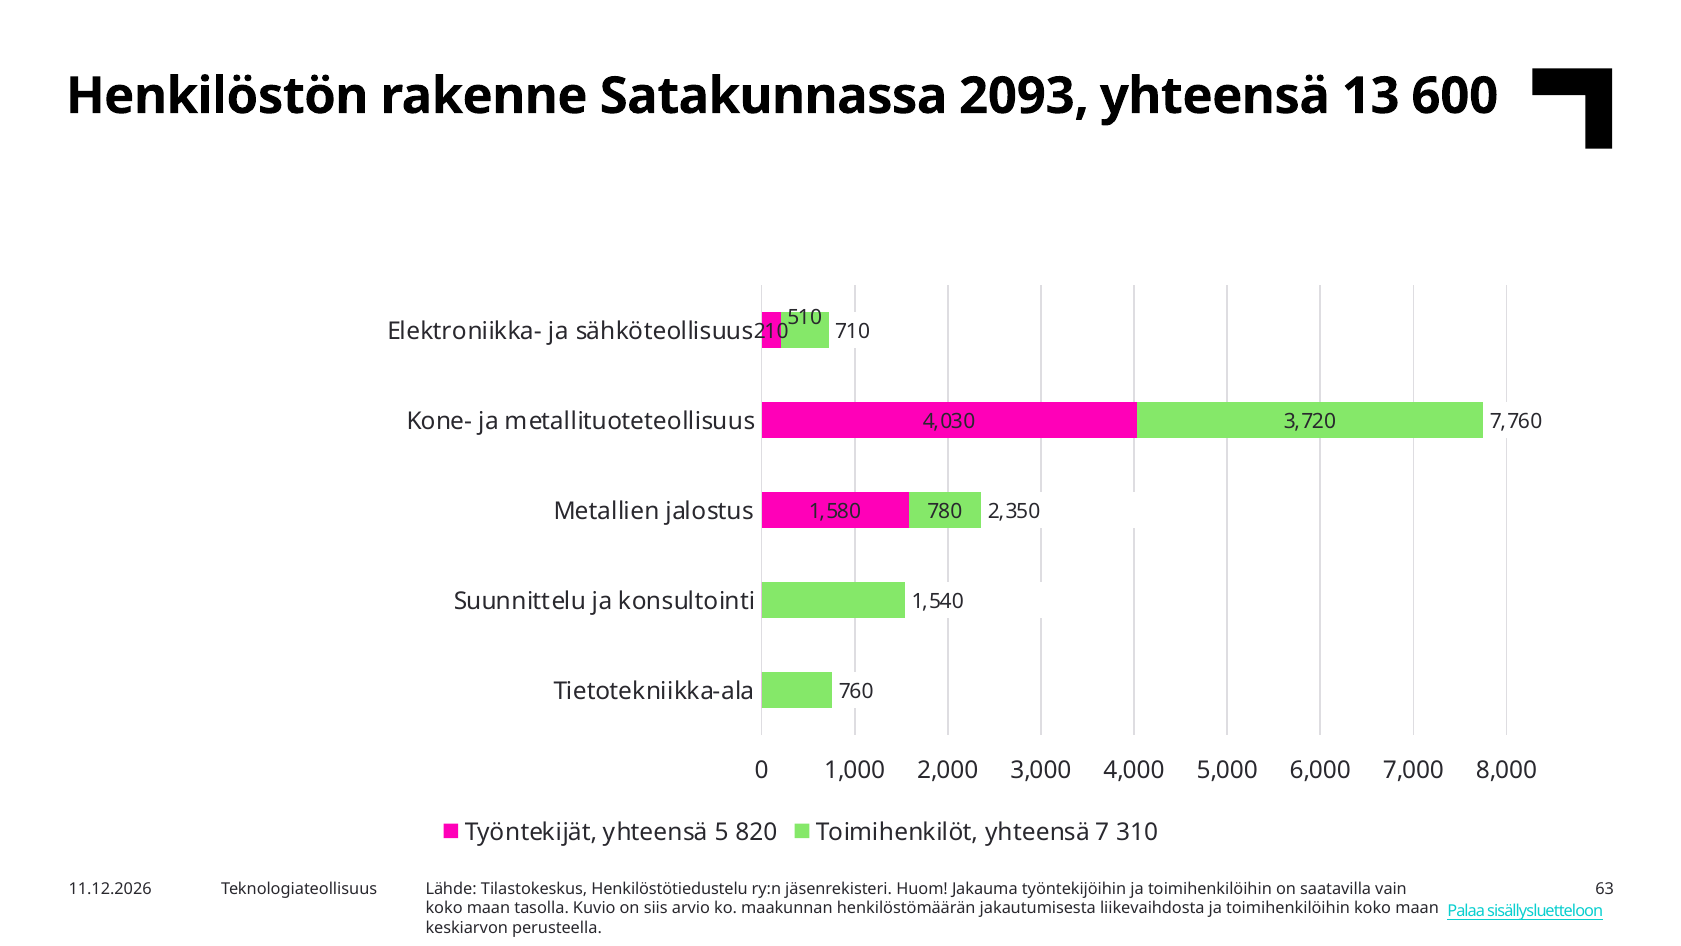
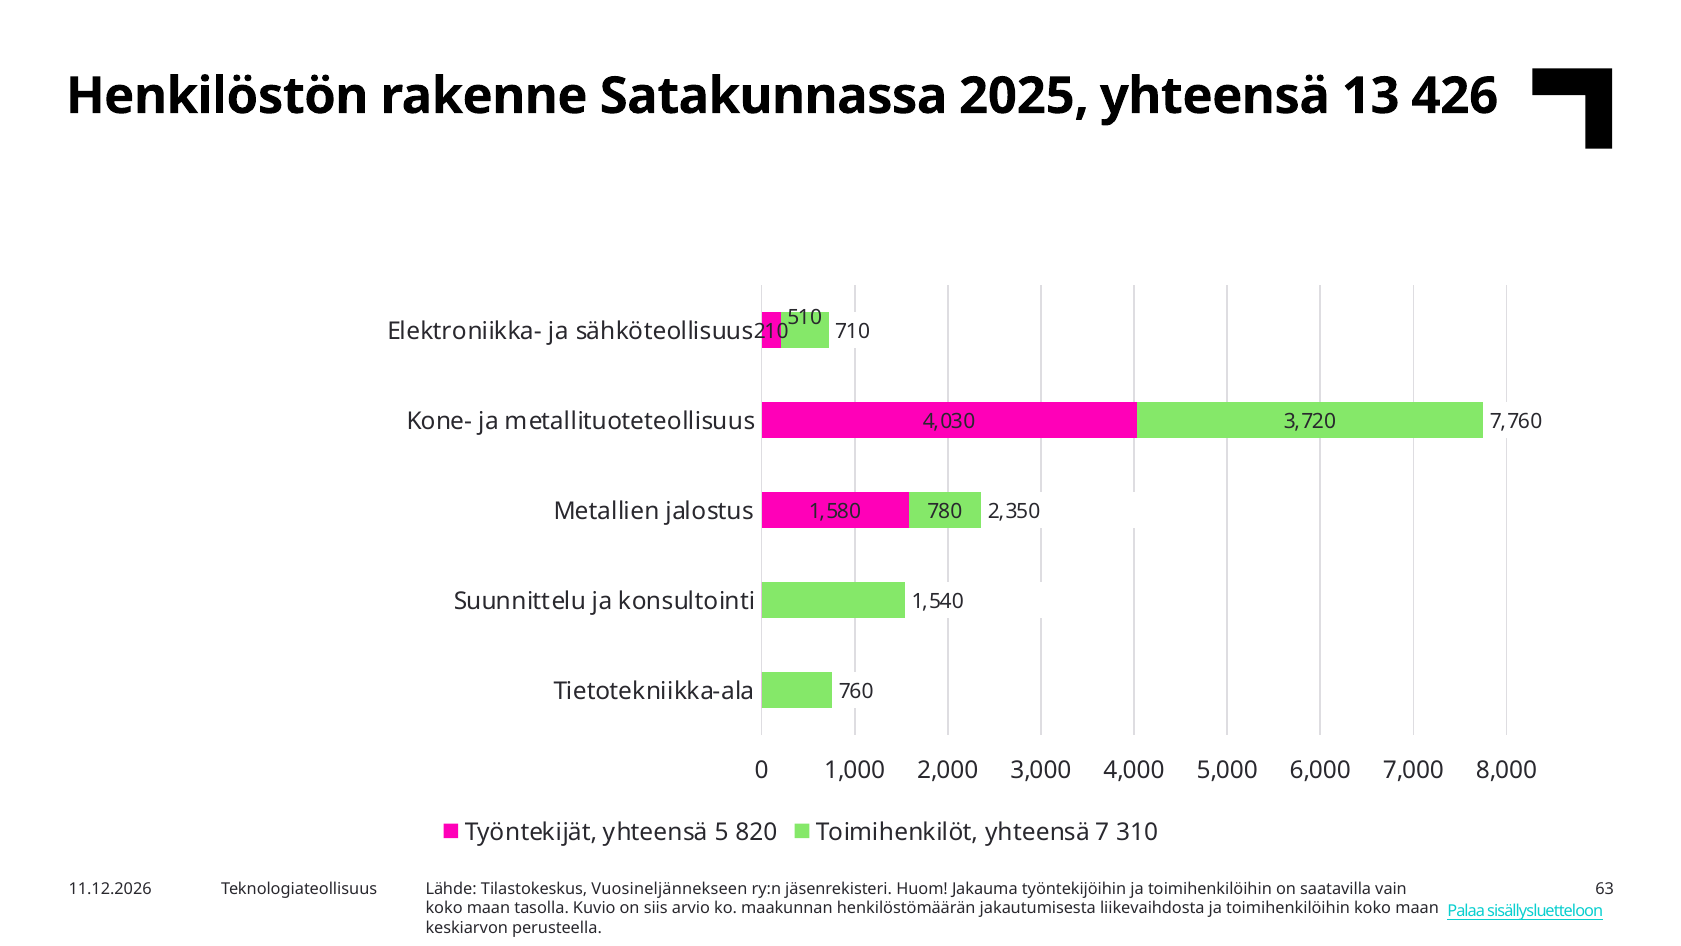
2093: 2093 -> 2025 (1024, 96)
600: 600 -> 426 (1455, 96)
Henkilöstötiedustelu: Henkilöstötiedustelu -> Vuosineljännekseen (669, 889)
